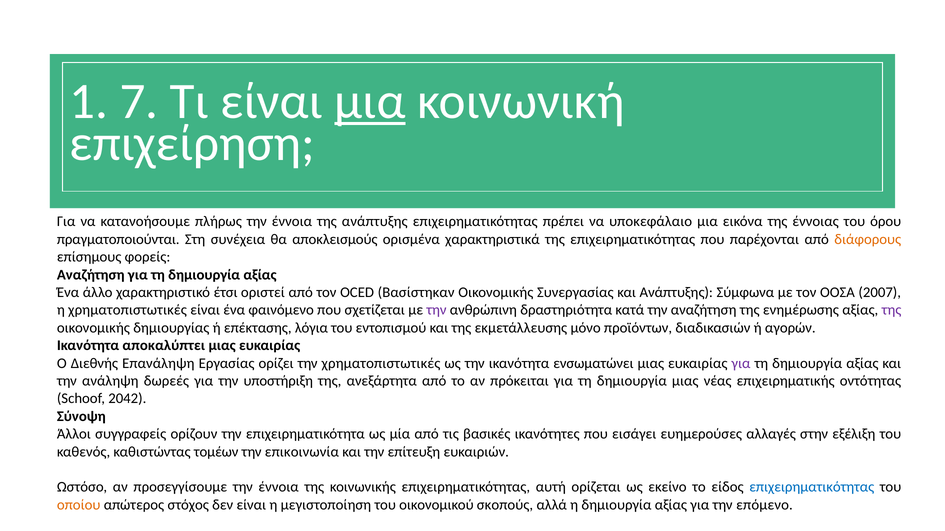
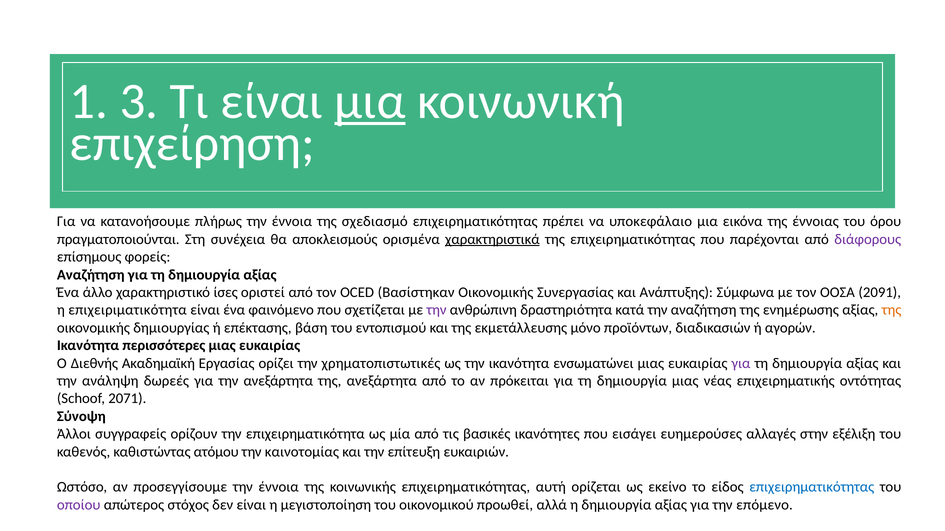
7: 7 -> 3 (139, 102)
της ανάπτυξης: ανάπτυξης -> σχεδιασμό (375, 222)
χαρακτηριστικά underline: none -> present (492, 240)
διάφορους colour: orange -> purple (868, 240)
έτσι: έτσι -> ίσες (226, 293)
2007: 2007 -> 2091 (880, 293)
η χρηματοπιστωτικές: χρηματοπιστωτικές -> επιχειριματικότητα (128, 310)
της colour: purple -> orange (892, 310)
λόγια: λόγια -> βάση (311, 328)
αποκαλύπτει: αποκαλύπτει -> περισσότερες (164, 346)
Επανάληψη: Επανάληψη -> Ακαδημαϊκή (158, 364)
την υποστήριξη: υποστήριξη -> ανεξάρτητα (278, 381)
2042: 2042 -> 2071 (127, 399)
τομέων: τομέων -> ατόμου (216, 452)
επικοινωνία: επικοινωνία -> καινοτομίας (302, 452)
οποίου colour: orange -> purple (79, 505)
σκοπούς: σκοπούς -> προωθεί (505, 505)
